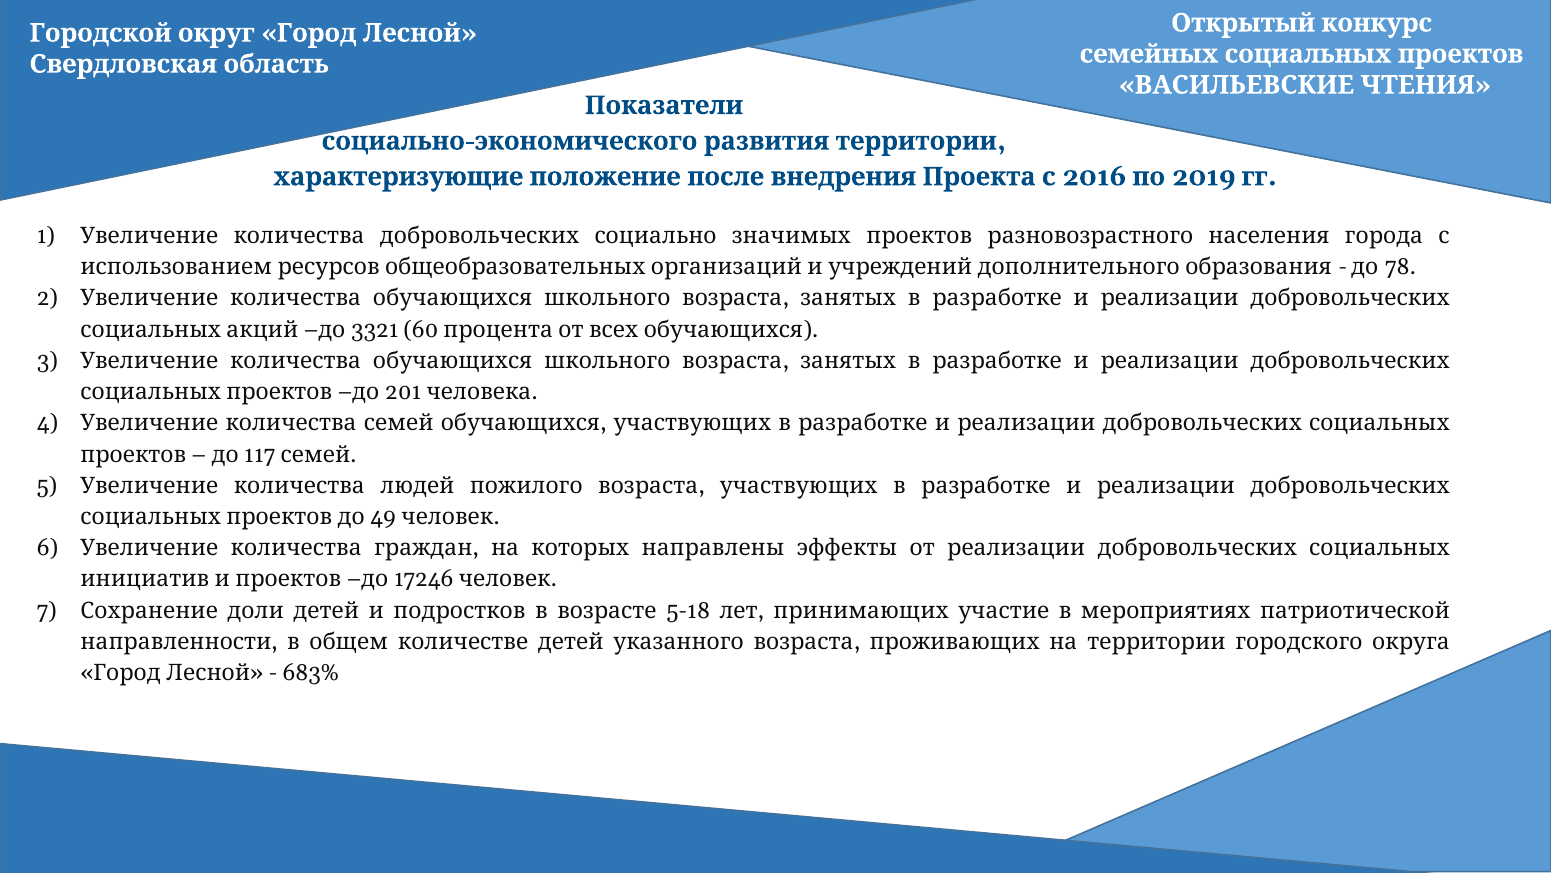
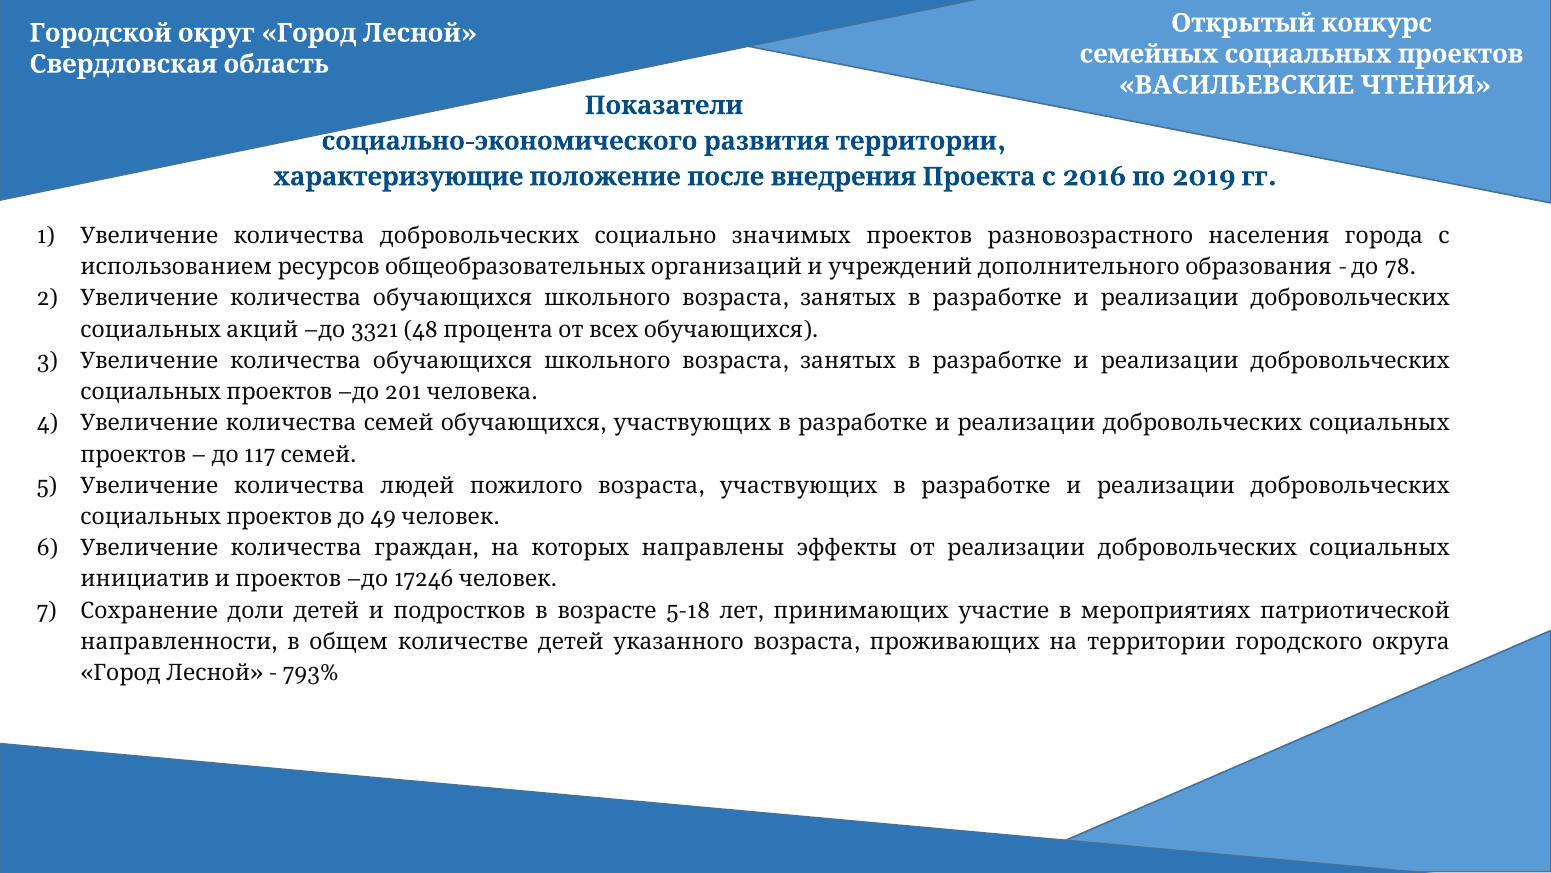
60: 60 -> 48 (421, 330)
683%: 683% -> 793% (311, 673)
